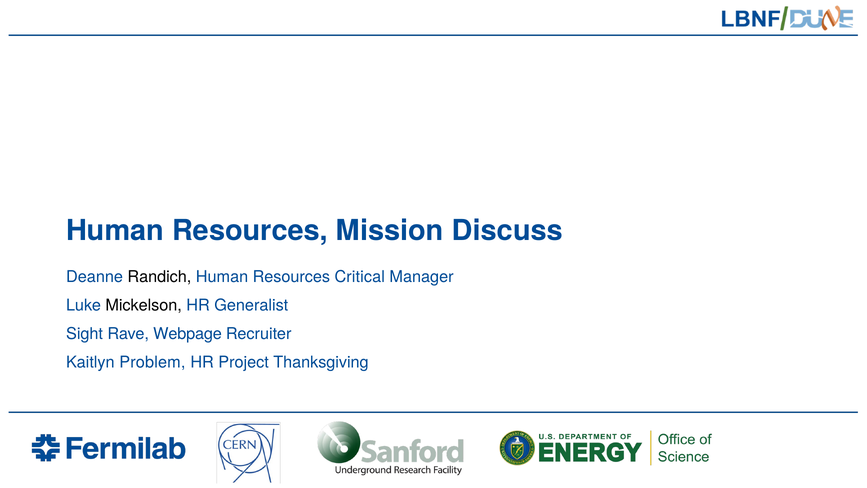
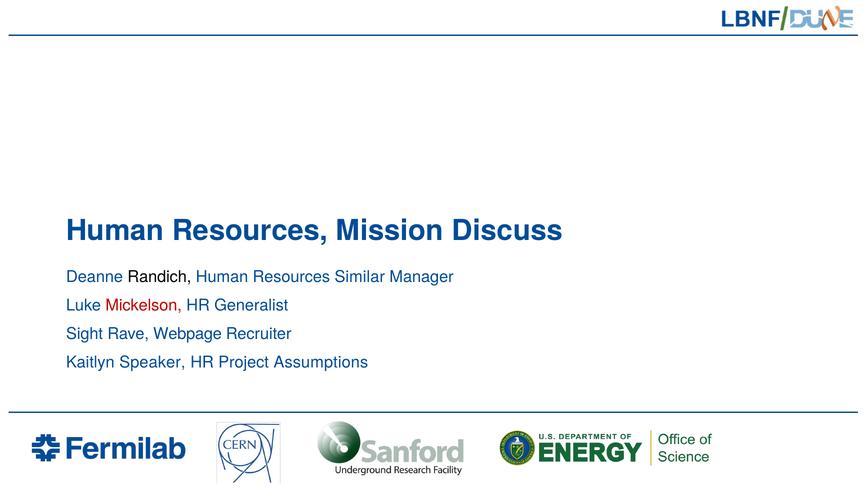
Critical: Critical -> Similar (360, 276)
Mickelson colour: black -> red (144, 305)
Problem: Problem -> Speaker (152, 362)
Thanksgiving: Thanksgiving -> Assumptions (321, 362)
